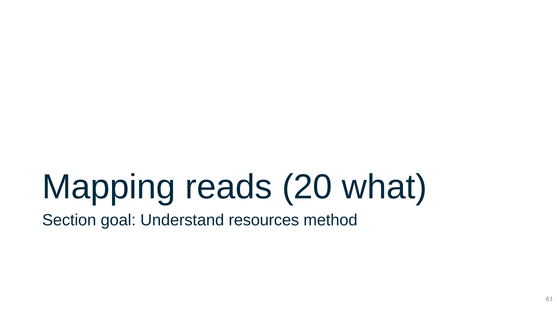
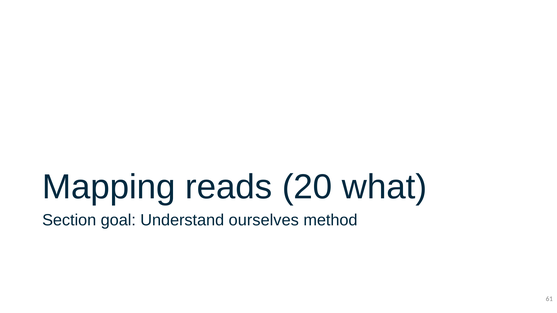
resources: resources -> ourselves (264, 220)
